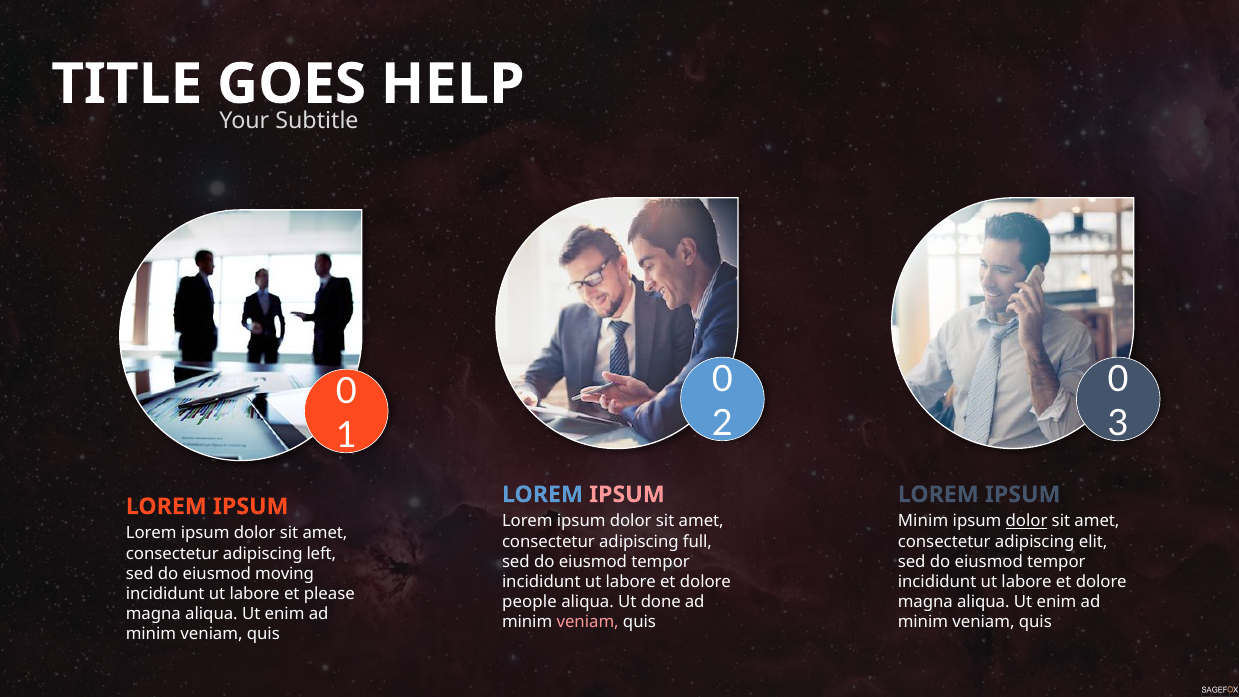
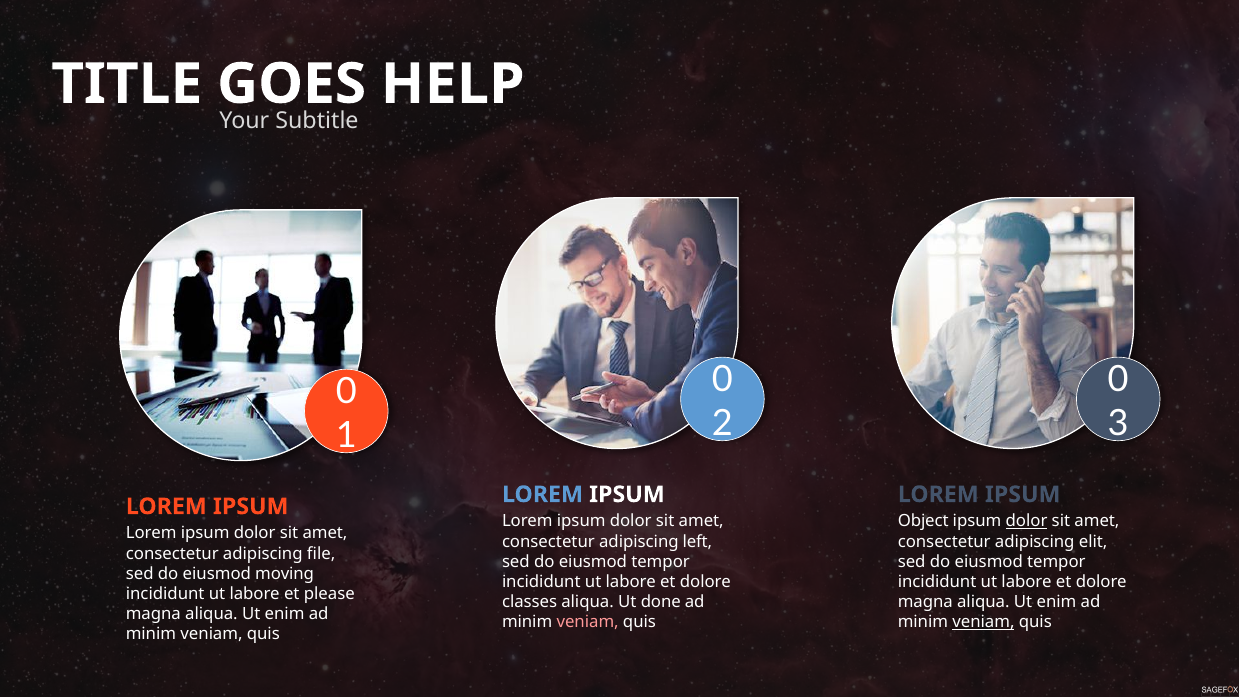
IPSUM colour: pink -> white (627, 494)
Minim: Minim -> Object (923, 521)
full: full -> left (697, 542)
left: left -> file (321, 554)
people: people -> classes (530, 602)
veniam underline: none -> present (983, 622)
